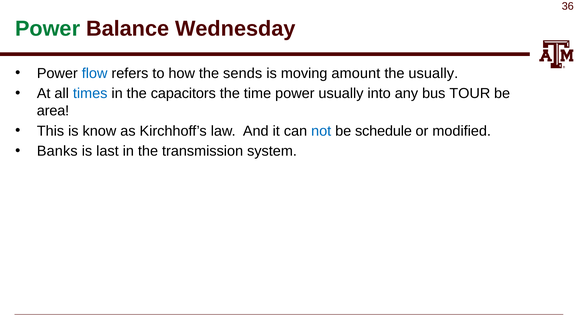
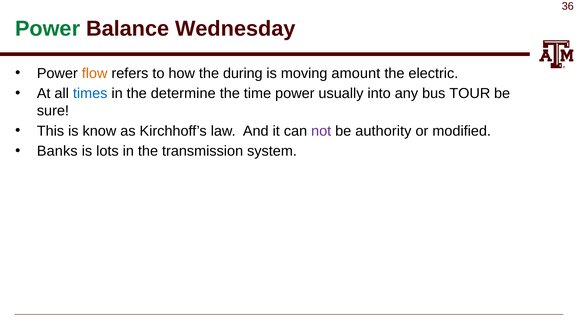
flow colour: blue -> orange (95, 73)
sends: sends -> during (243, 73)
the usually: usually -> electric (433, 73)
capacitors: capacitors -> determine (183, 93)
area: area -> sure (53, 111)
not colour: blue -> purple (321, 131)
schedule: schedule -> authority (383, 131)
last: last -> lots (107, 151)
